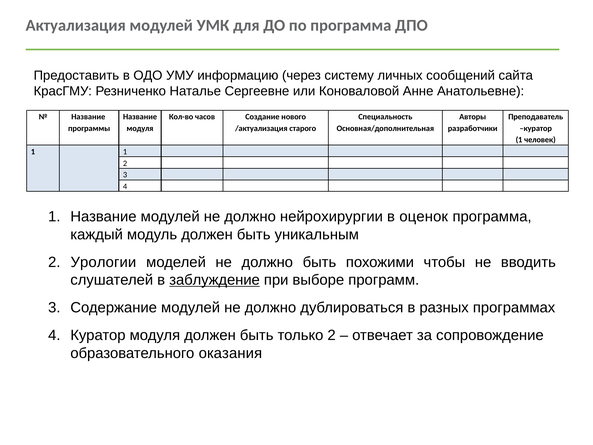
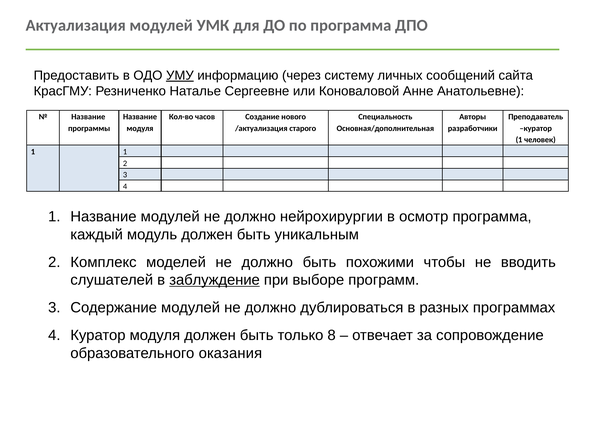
УМУ underline: none -> present (180, 75)
оценок: оценок -> осмотр (424, 217)
Урологии: Урологии -> Комплекс (103, 262)
только 2: 2 -> 8 (332, 335)
